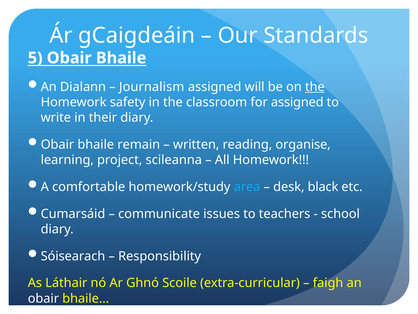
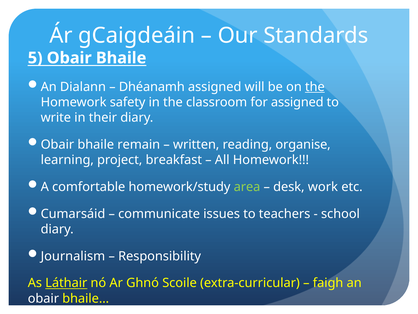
Journalism: Journalism -> Dhéanamh (152, 87)
scileanna: scileanna -> breakfast (174, 160)
area colour: light blue -> light green (247, 187)
black: black -> work (323, 187)
Sóisearach: Sóisearach -> Journalism (73, 256)
Láthair underline: none -> present (66, 283)
